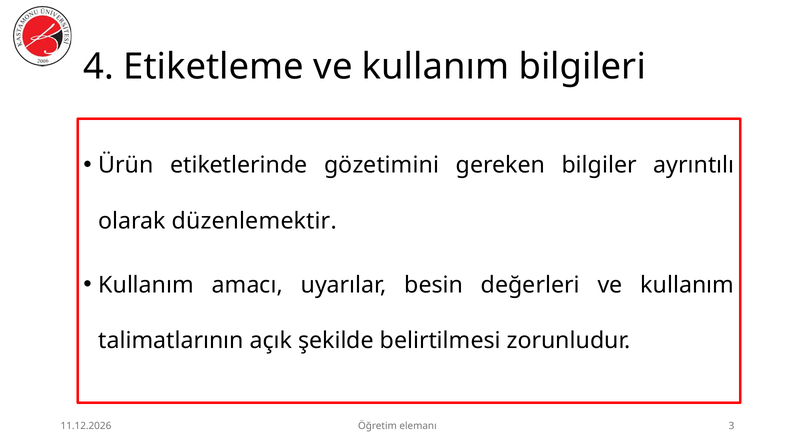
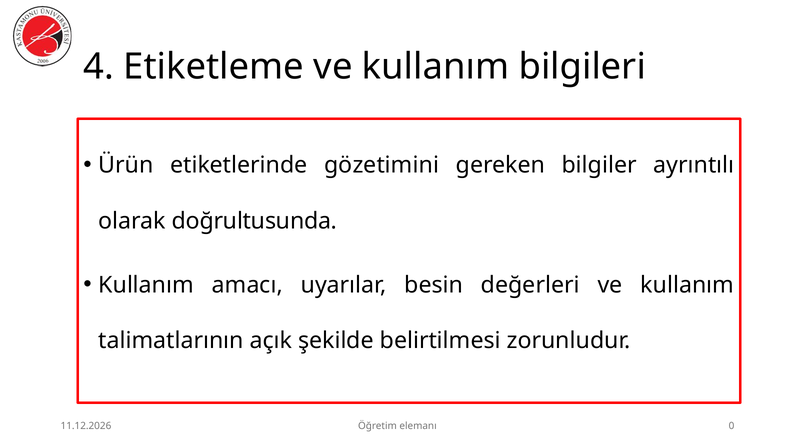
düzenlemektir: düzenlemektir -> doğrultusunda (254, 221)
3: 3 -> 0 (732, 426)
